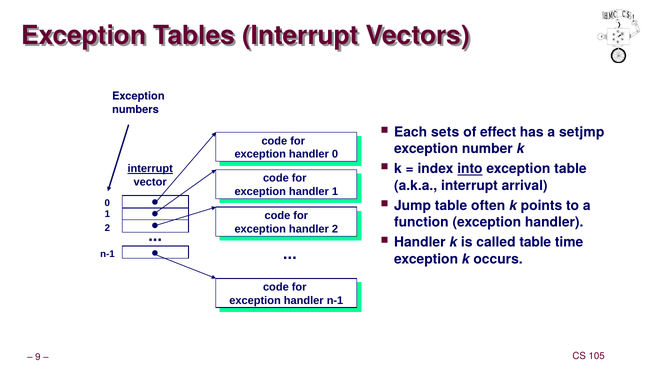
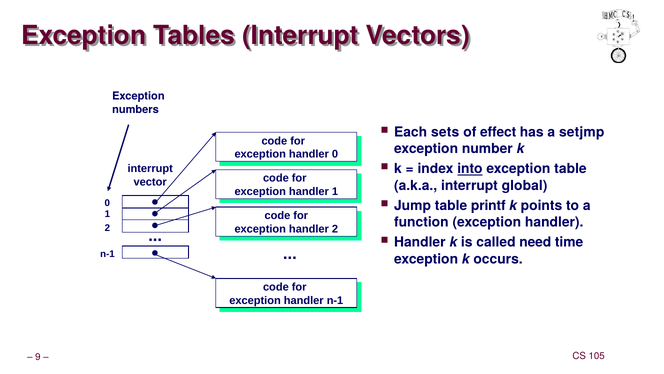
interrupt underline: present -> none (150, 169)
arrival: arrival -> global (525, 185)
often: often -> printf (488, 205)
called table: table -> need (535, 242)
